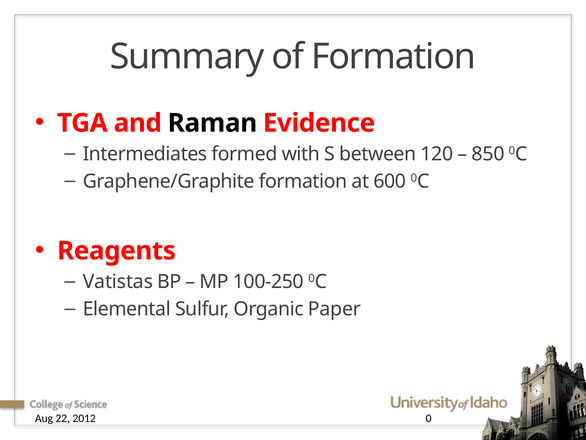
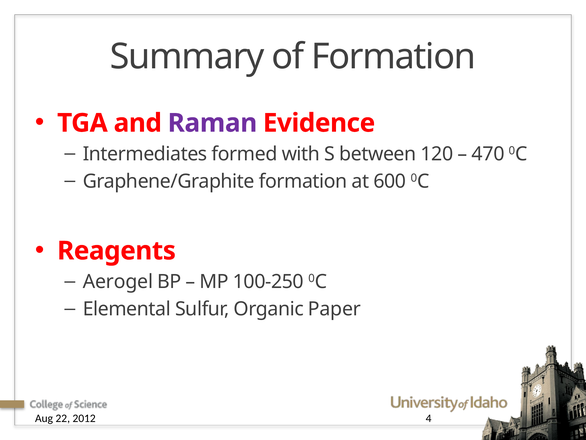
Raman colour: black -> purple (212, 123)
850: 850 -> 470 (488, 154)
Vatistas: Vatistas -> Aerogel (118, 281)
0: 0 -> 4 (429, 418)
